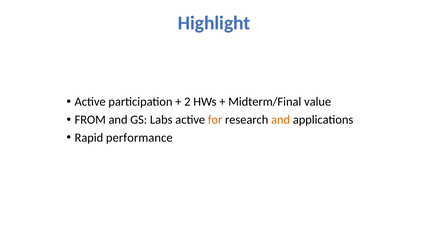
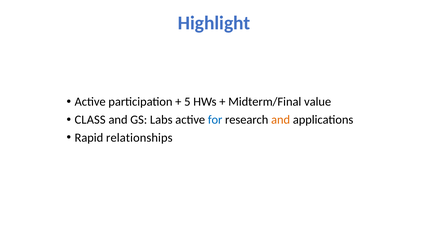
2: 2 -> 5 (187, 102)
FROM: FROM -> CLASS (90, 120)
for colour: orange -> blue (215, 120)
performance: performance -> relationships (139, 137)
